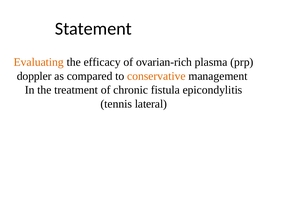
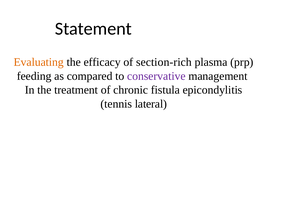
ovarian-rich: ovarian-rich -> section-rich (164, 62)
doppler: doppler -> feeding (34, 76)
conservative colour: orange -> purple (156, 76)
